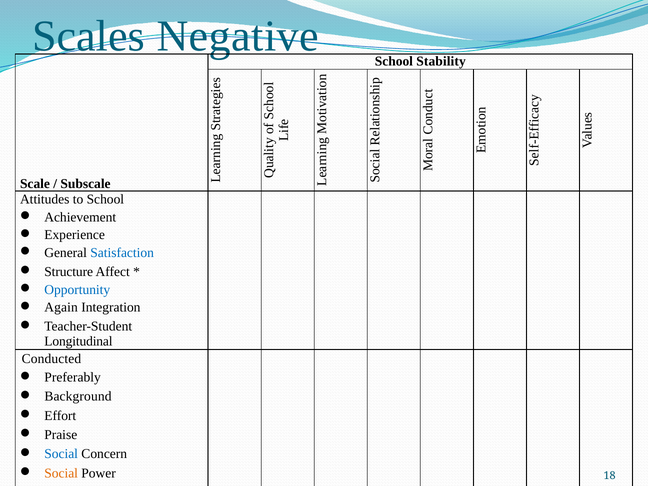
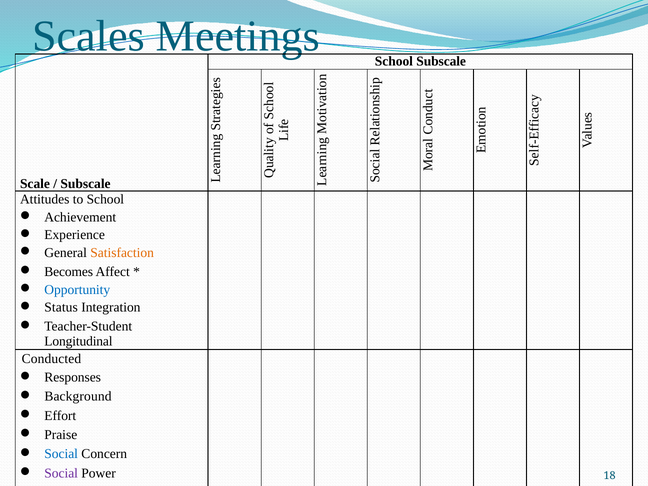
Negative: Negative -> Meetings (238, 36)
School Stability: Stability -> Subscale (441, 61)
Satisfaction colour: blue -> orange (122, 253)
Structure: Structure -> Becomes (69, 272)
Again: Again -> Status (61, 307)
Preferably: Preferably -> Responses (73, 377)
Social colour: orange -> purple (61, 473)
